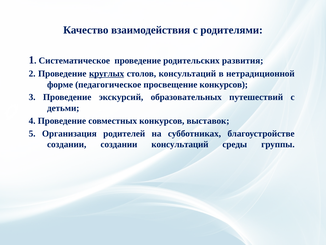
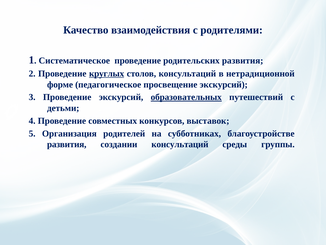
просвещение конкурсов: конкурсов -> экскурсий (224, 84)
образовательных underline: none -> present (186, 97)
создании: создании -> развития (67, 144)
